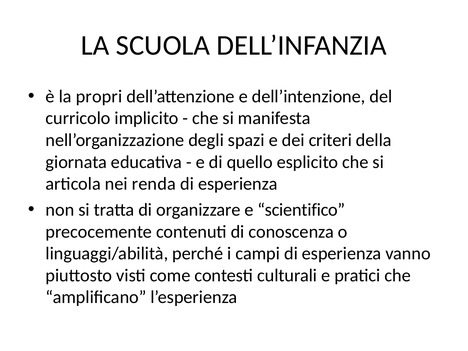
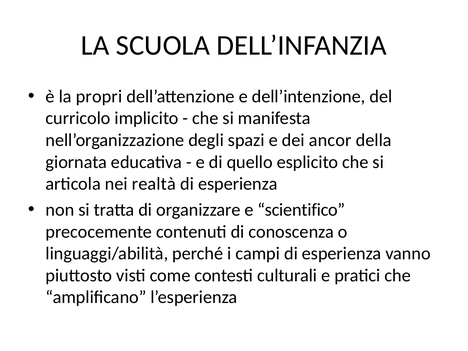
criteri: criteri -> ancor (330, 140)
renda: renda -> realtà (154, 184)
